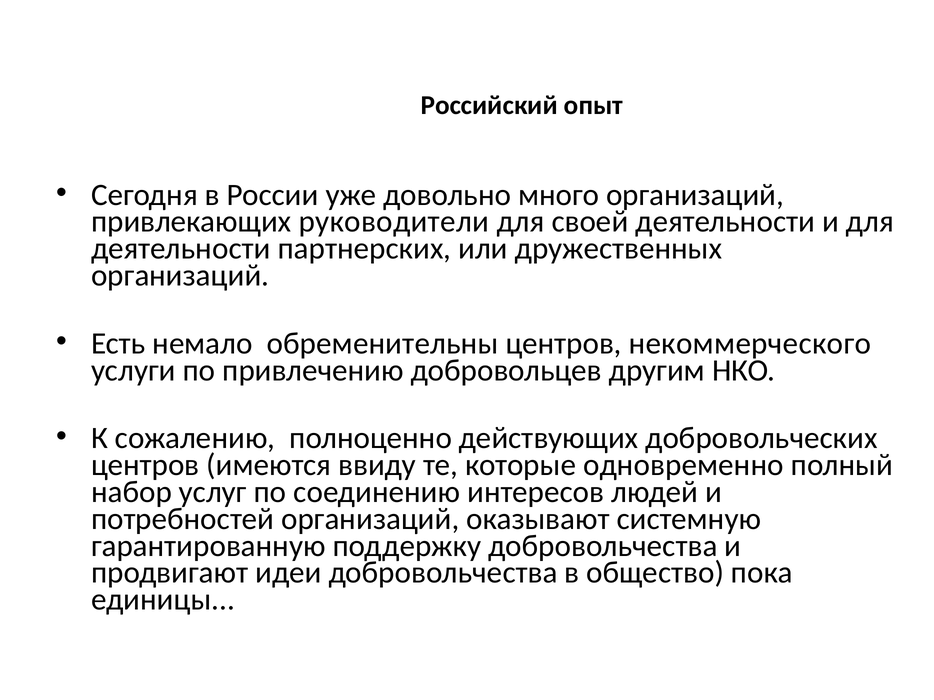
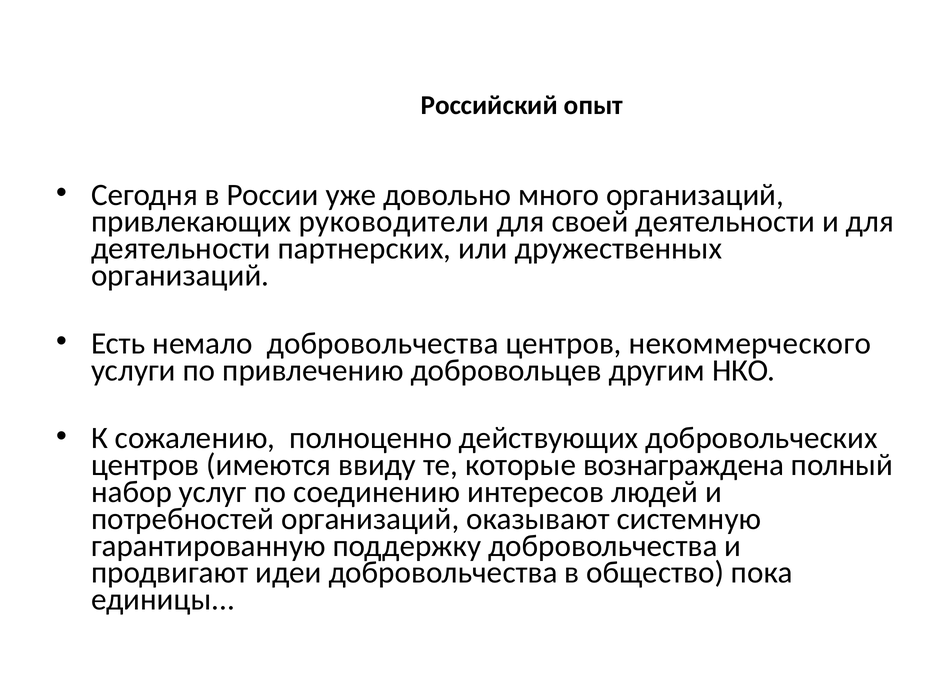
немало обременительны: обременительны -> добровольчества (383, 344)
одновременно: одновременно -> вознаграждена (684, 465)
